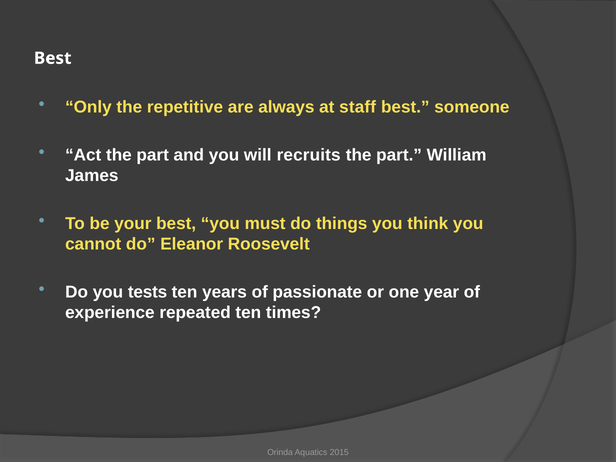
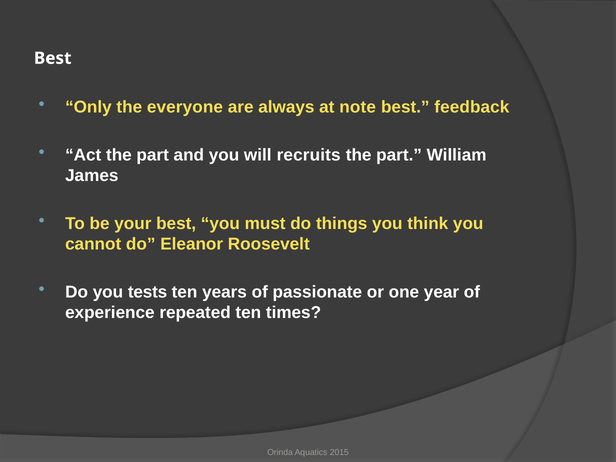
repetitive: repetitive -> everyone (185, 107)
staff: staff -> note (358, 107)
someone: someone -> feedback (472, 107)
